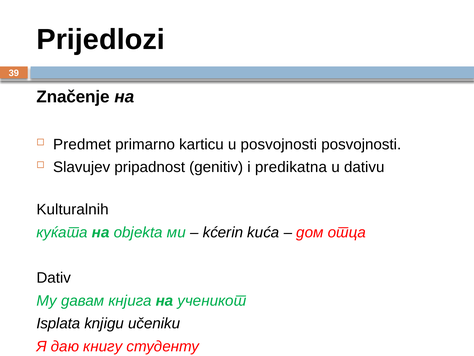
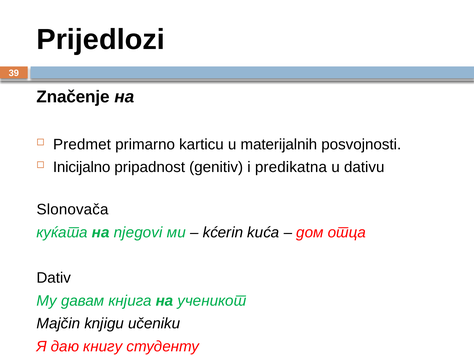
u posvojnosti: posvojnosti -> materijalnih (279, 144)
Slavujev: Slavujev -> Inicijalno (82, 167)
Kulturalnih: Kulturalnih -> Slonovača (72, 209)
objekta: objekta -> njegovi (138, 232)
Isplata: Isplata -> Majčin (58, 323)
